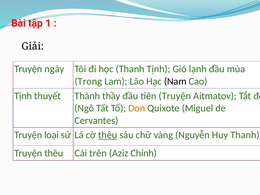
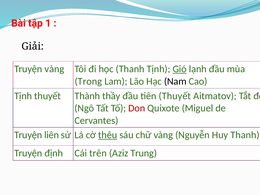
Truyện ngày: ngày -> vàng (54, 69)
Gió underline: none -> present (180, 69)
tiên Truyện: Truyện -> Thuyết (175, 96)
Don colour: orange -> red (137, 108)
loại: loại -> liên (52, 135)
Truyện thêu: thêu -> định (54, 153)
Chính: Chính -> Trung (144, 153)
